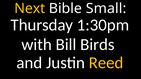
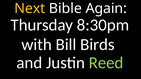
Small: Small -> Again (106, 8)
1:30pm: 1:30pm -> 8:30pm (103, 25)
Reed colour: yellow -> light green (106, 63)
